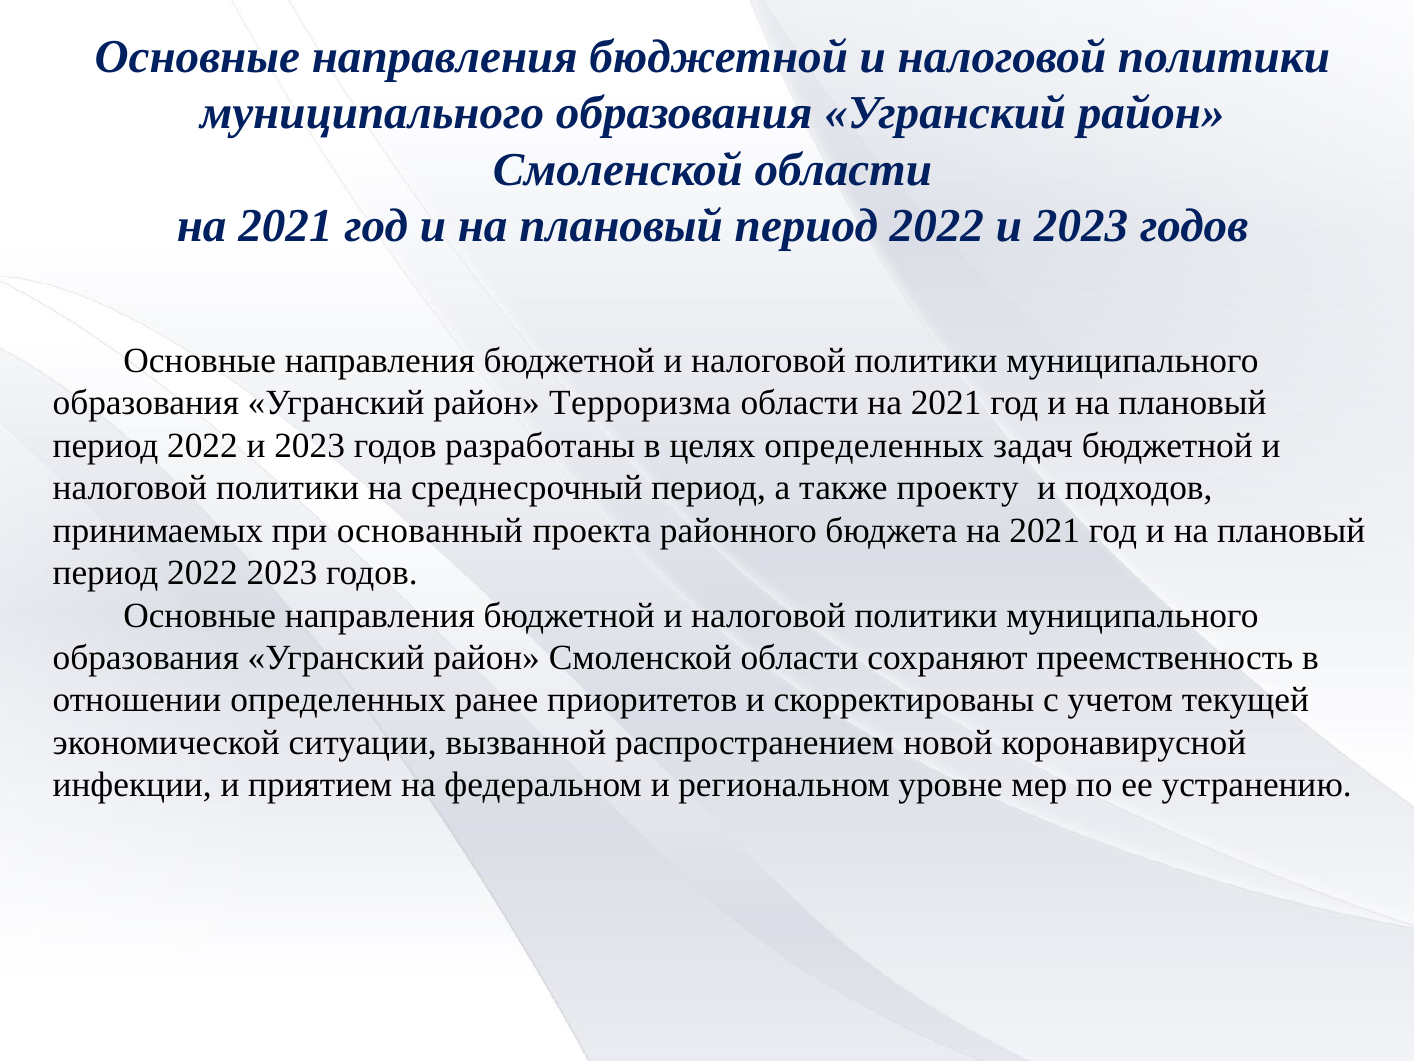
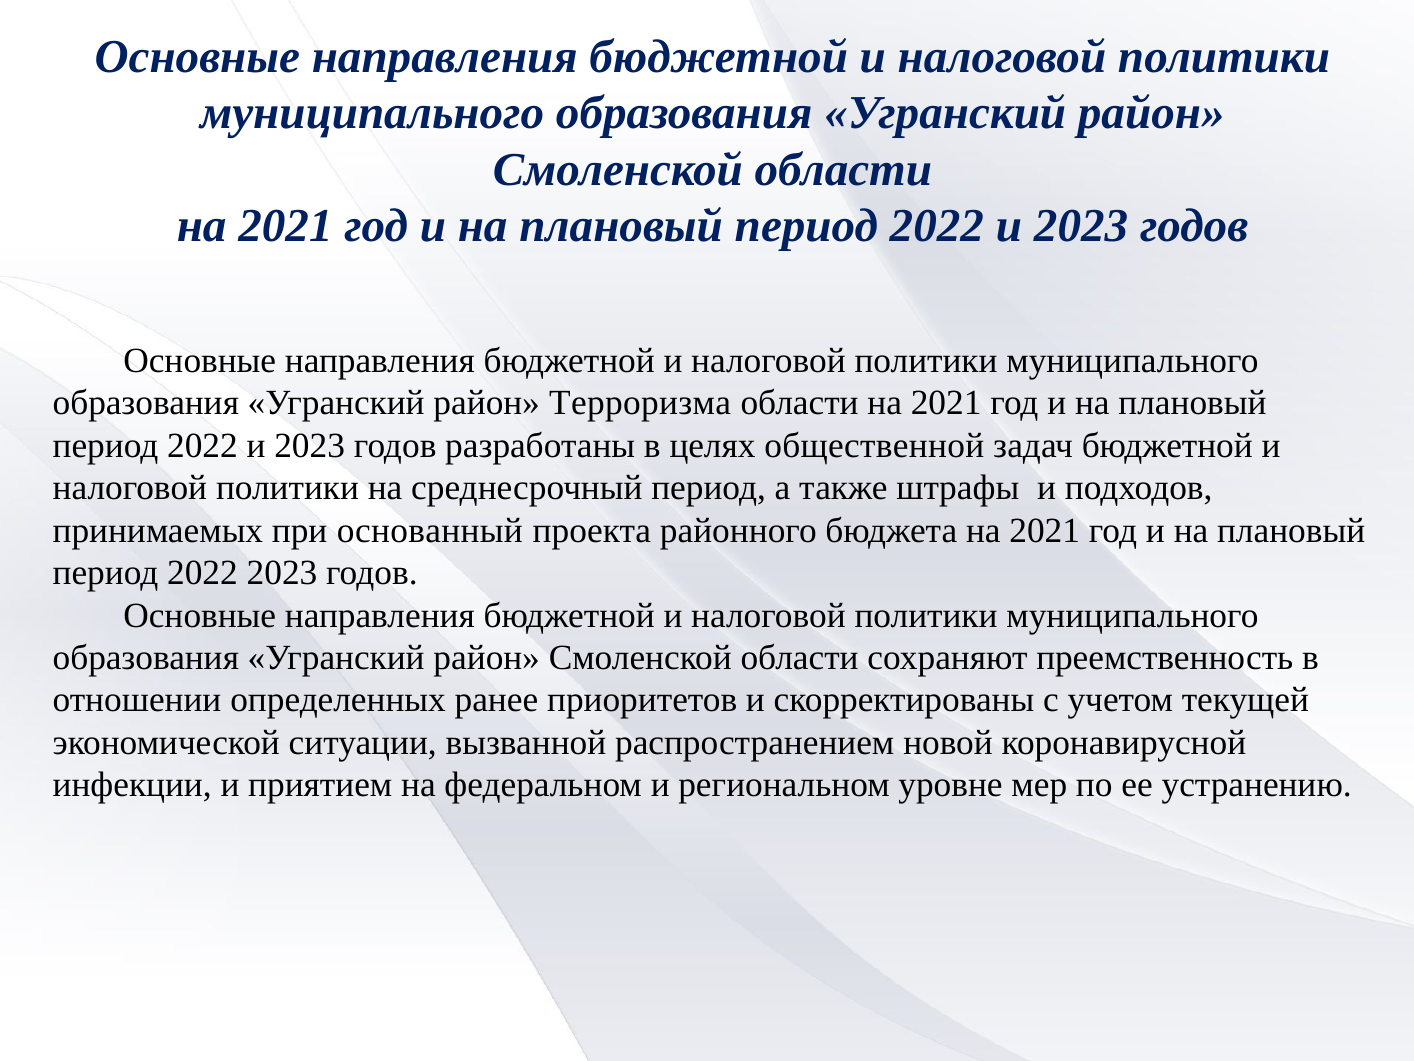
целях определенных: определенных -> общественной (874, 445)
проекту: проекту -> штрафы (958, 488)
